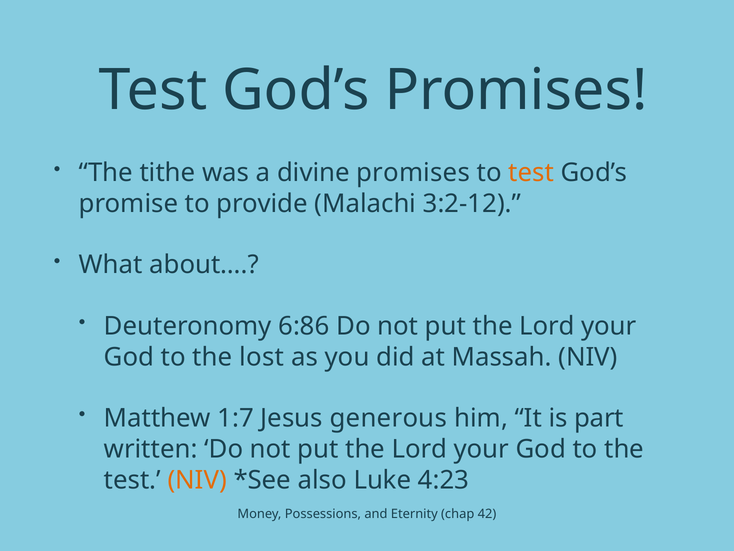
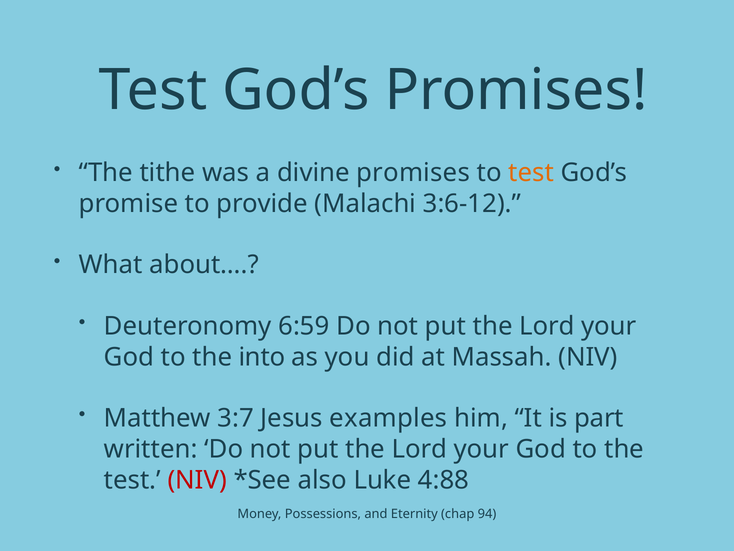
3:2-12: 3:2-12 -> 3:6-12 (472, 204)
6:86: 6:86 -> 6:59 (304, 326)
lost: lost -> into (262, 357)
1:7: 1:7 -> 3:7 (236, 418)
generous: generous -> examples (388, 418)
NIV colour: orange -> red (197, 480)
4:23: 4:23 -> 4:88 (444, 480)
42: 42 -> 94 (487, 513)
